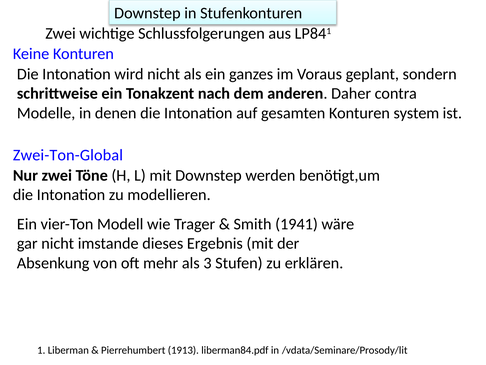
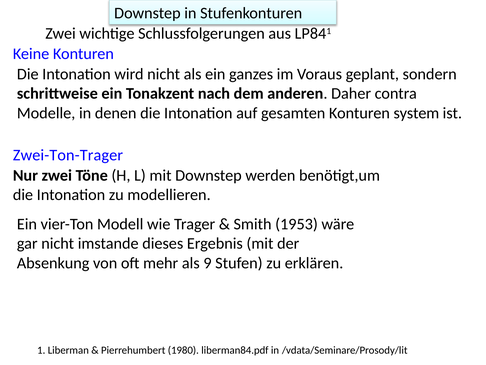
Zwei-Ton-Global: Zwei-Ton-Global -> Zwei-Ton-Trager (68, 155)
1941: 1941 -> 1953 (297, 224)
3: 3 -> 9 (207, 263)
1913: 1913 -> 1980 (183, 350)
